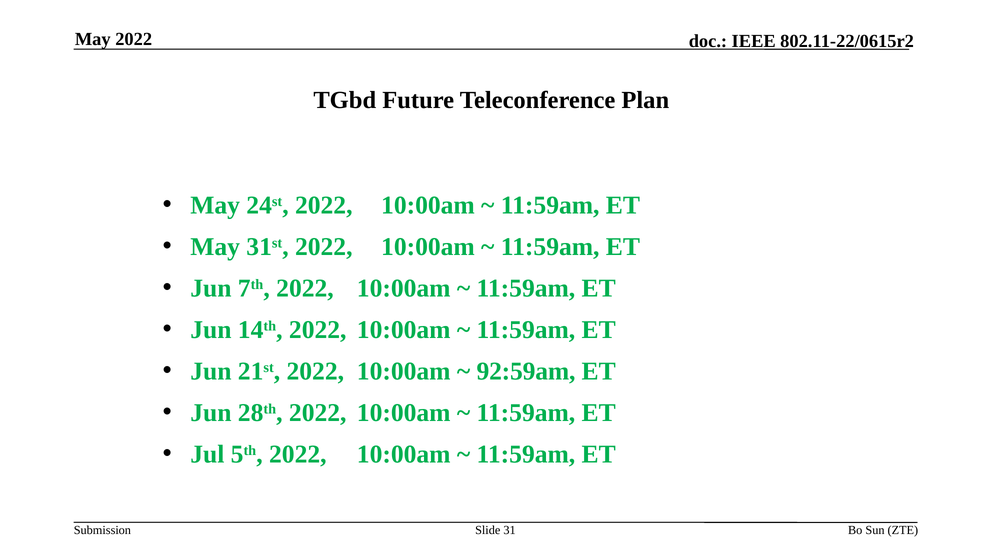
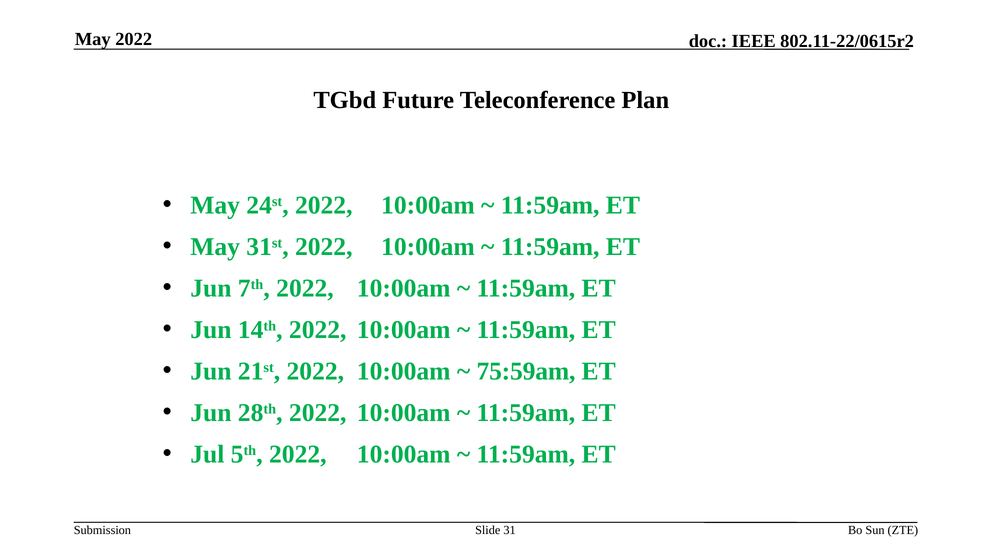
92:59am: 92:59am -> 75:59am (526, 371)
